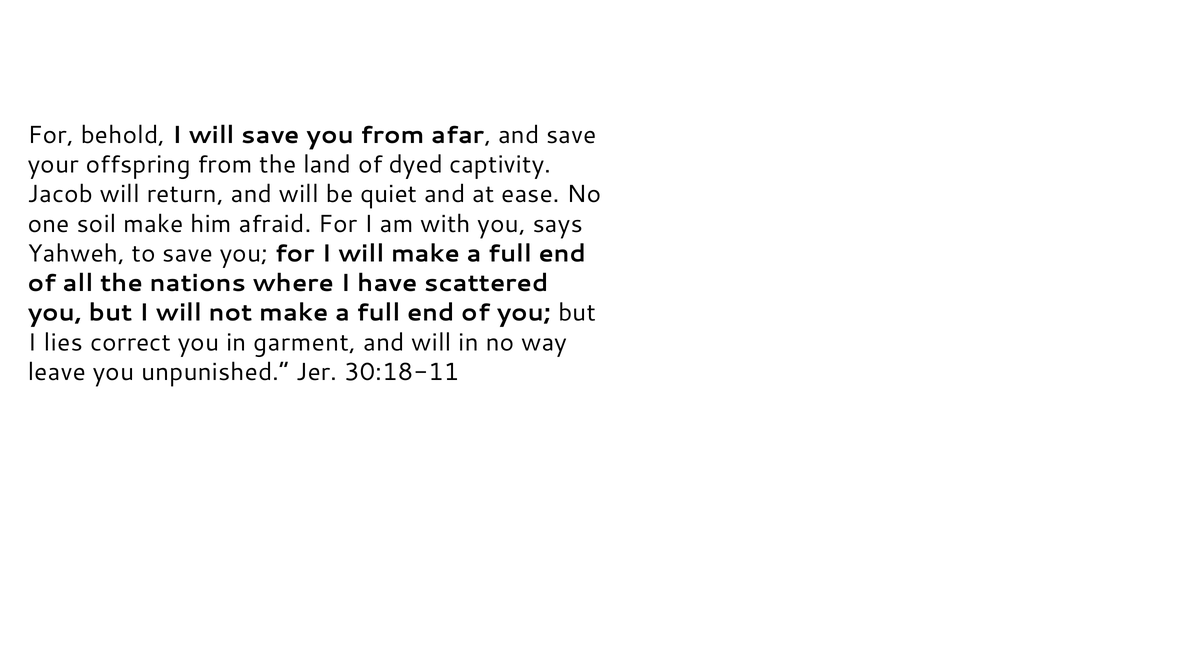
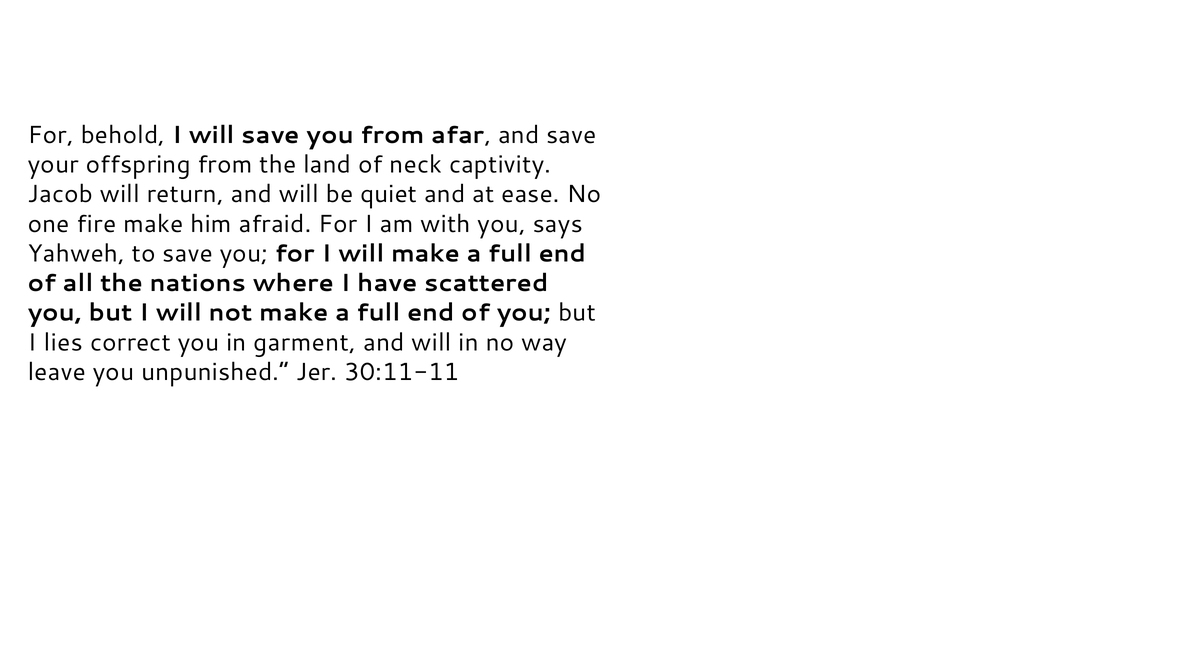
dyed: dyed -> neck (416, 165)
soil: soil -> fire (97, 224)
30:18-11: 30:18-11 -> 30:11-11 (402, 372)
